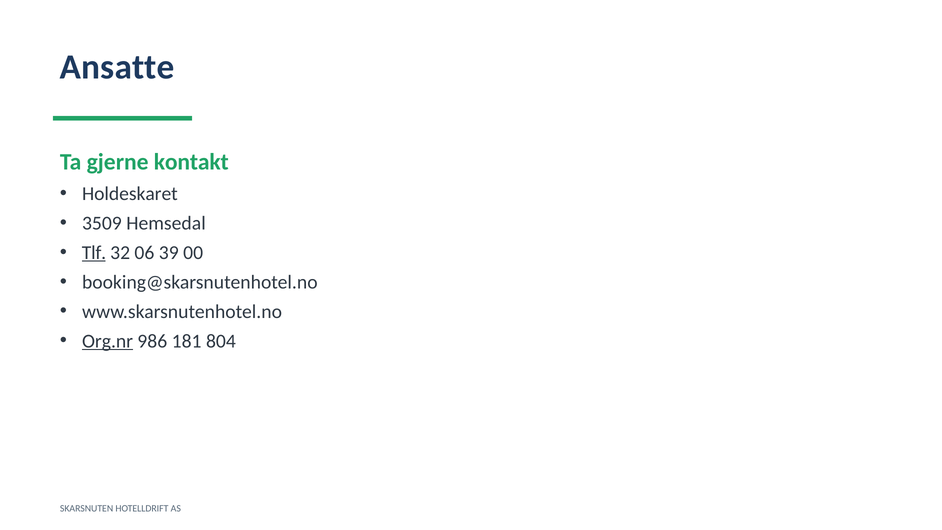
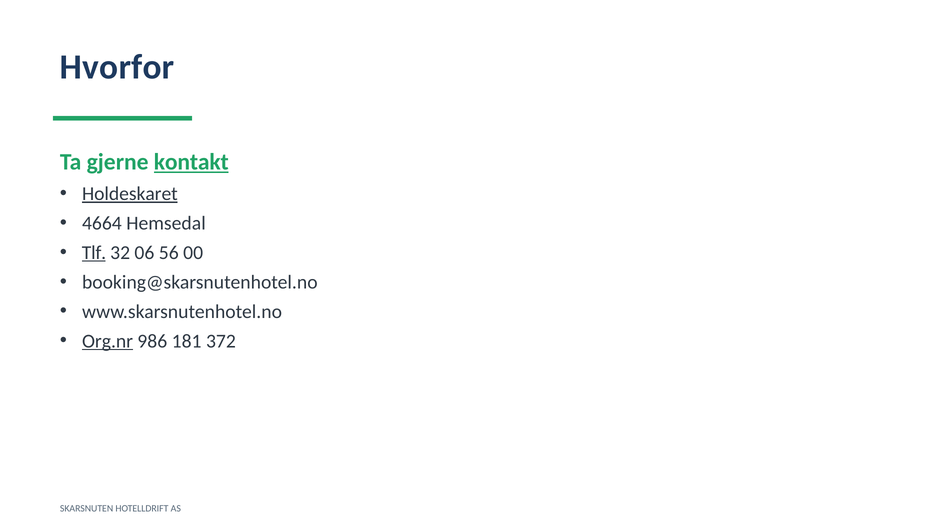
Ansatte: Ansatte -> Hvorfor (117, 67)
kontakt underline: none -> present (191, 162)
Holdeskaret underline: none -> present (130, 194)
3509: 3509 -> 4664 (102, 223)
39: 39 -> 56 (169, 253)
804: 804 -> 372 (221, 341)
